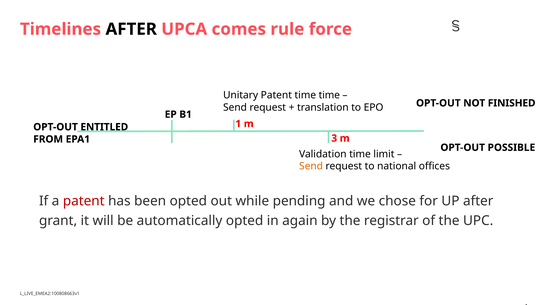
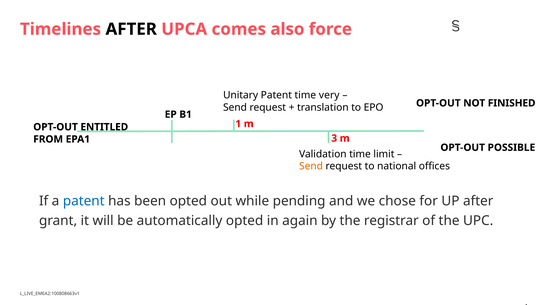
rule: rule -> also (287, 29)
time time: time -> very (329, 95)
patent colour: red -> blue (84, 201)
